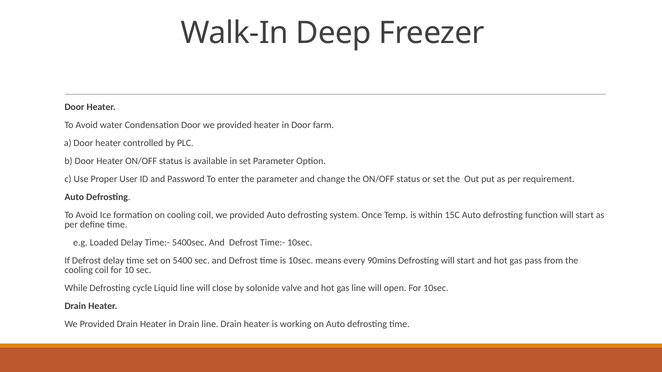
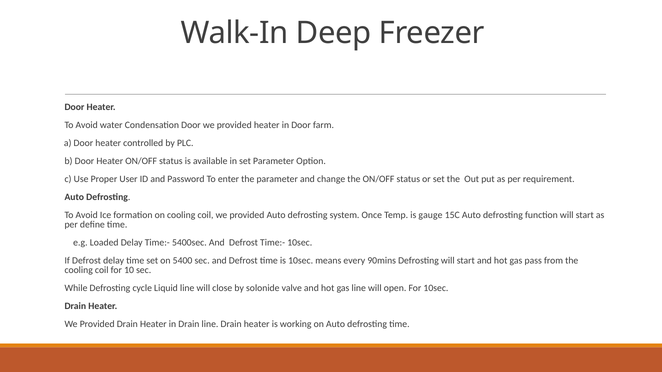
within: within -> gauge (430, 215)
